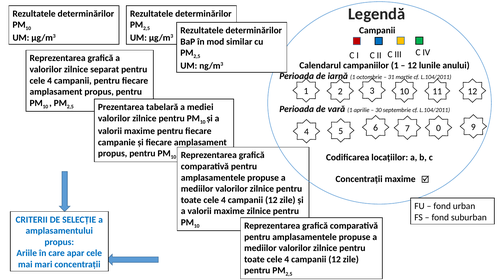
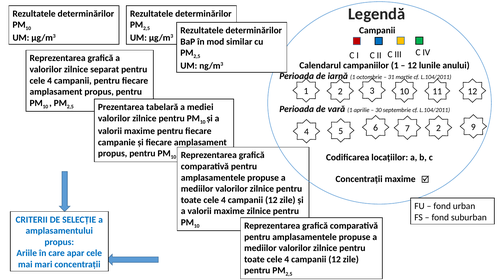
7 0: 0 -> 2 (439, 128)
